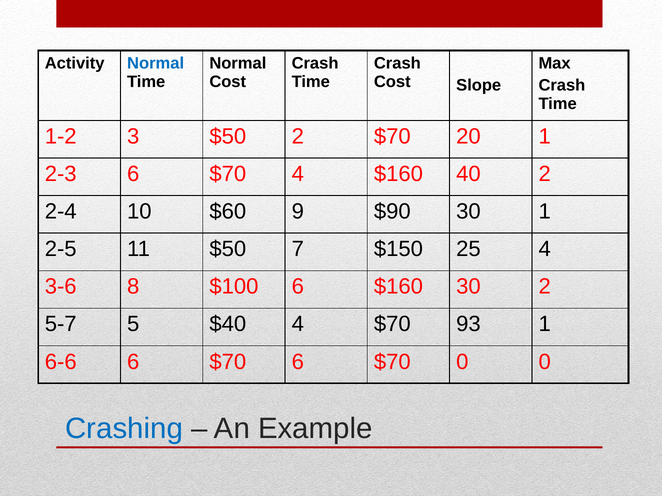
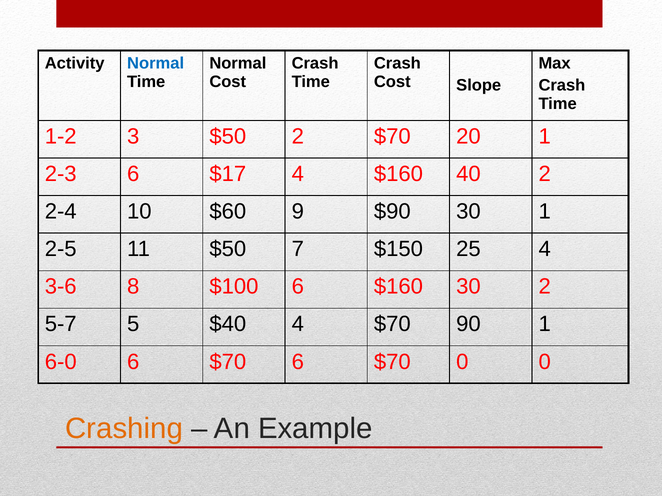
2-3 6 $70: $70 -> $17 (228, 174)
93: 93 -> 90 (469, 325)
6-6: 6-6 -> 6-0 (61, 362)
Crashing colour: blue -> orange (124, 429)
